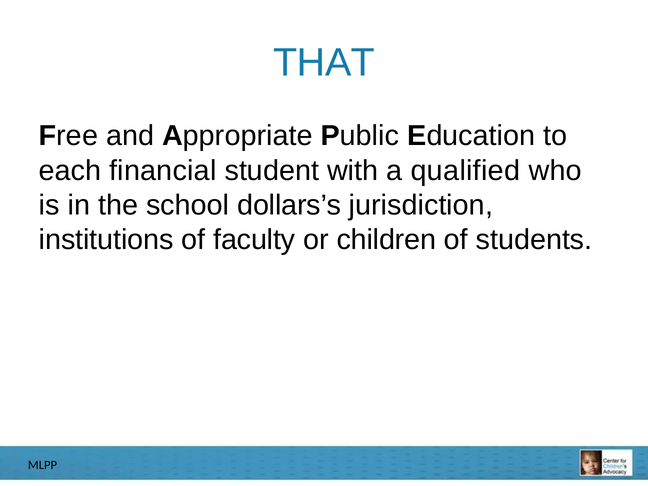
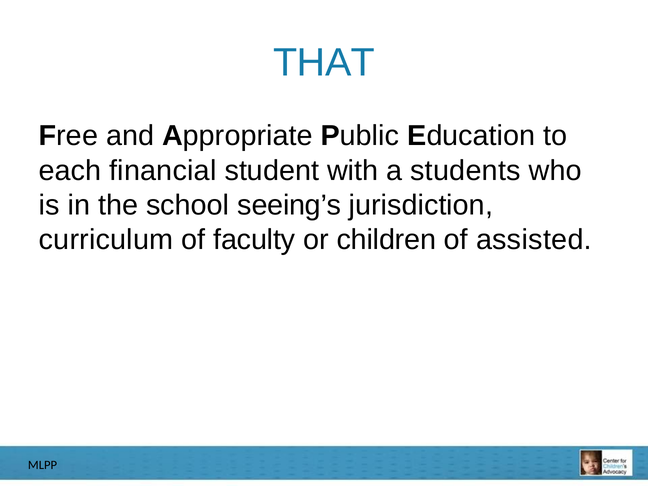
qualified: qualified -> students (465, 171)
dollars’s: dollars’s -> seeing’s (289, 205)
institutions: institutions -> curriculum (106, 240)
students: students -> assisted (534, 240)
